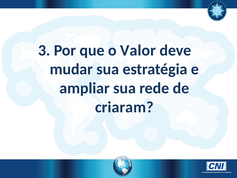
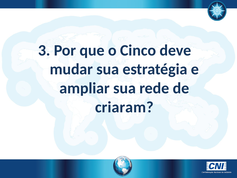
Valor: Valor -> Cinco (138, 50)
